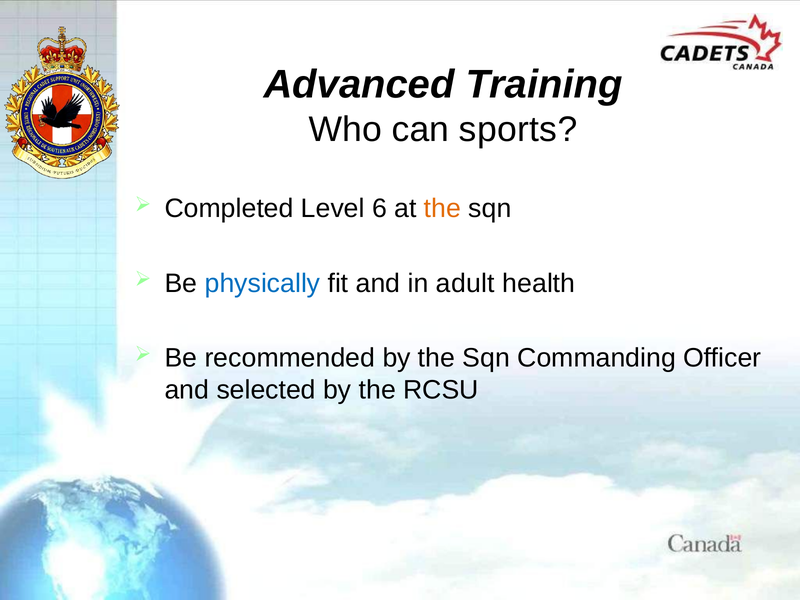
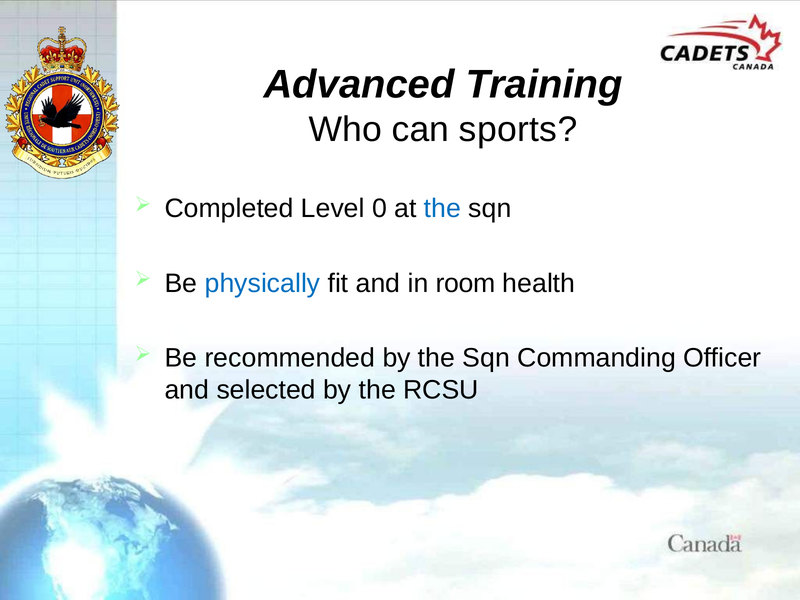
6: 6 -> 0 (380, 209)
the colour: orange -> blue (442, 209)
adult: adult -> room (466, 283)
